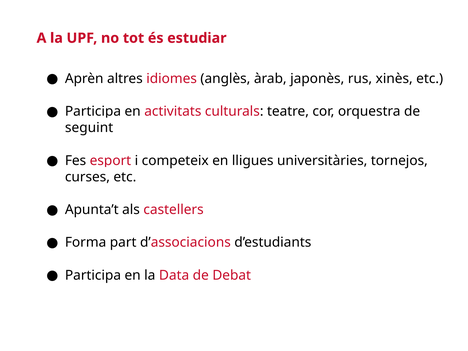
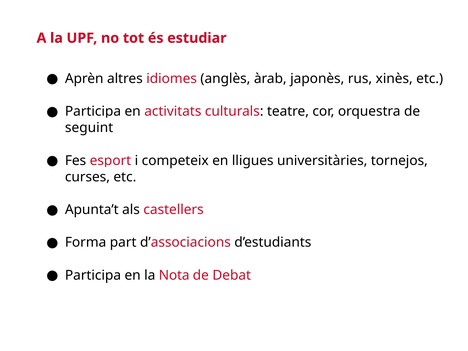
Data: Data -> Nota (174, 275)
